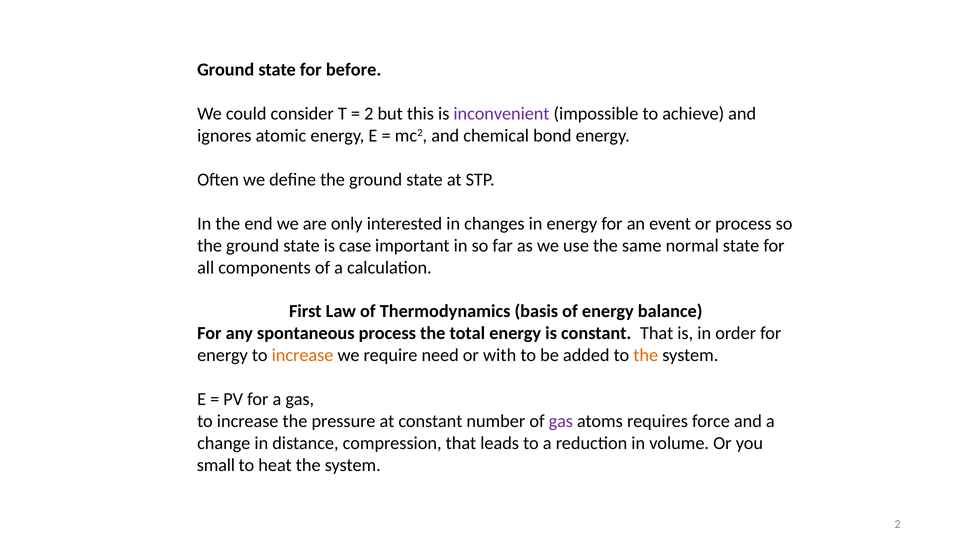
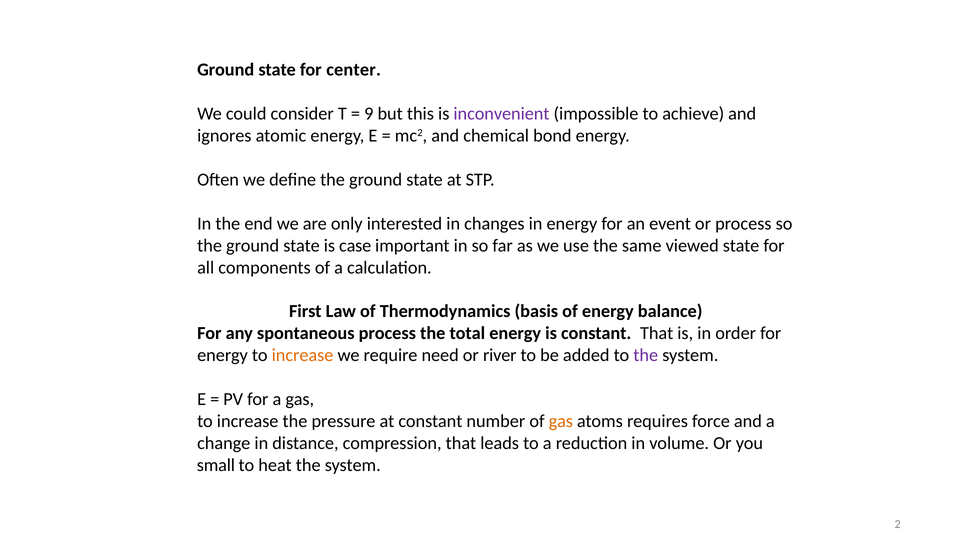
before: before -> center (354, 70)
2: 2 -> 9 (369, 114)
normal: normal -> viewed (692, 245)
with: with -> river (500, 355)
the colour: orange -> purple (646, 355)
gas colour: purple -> orange (561, 421)
